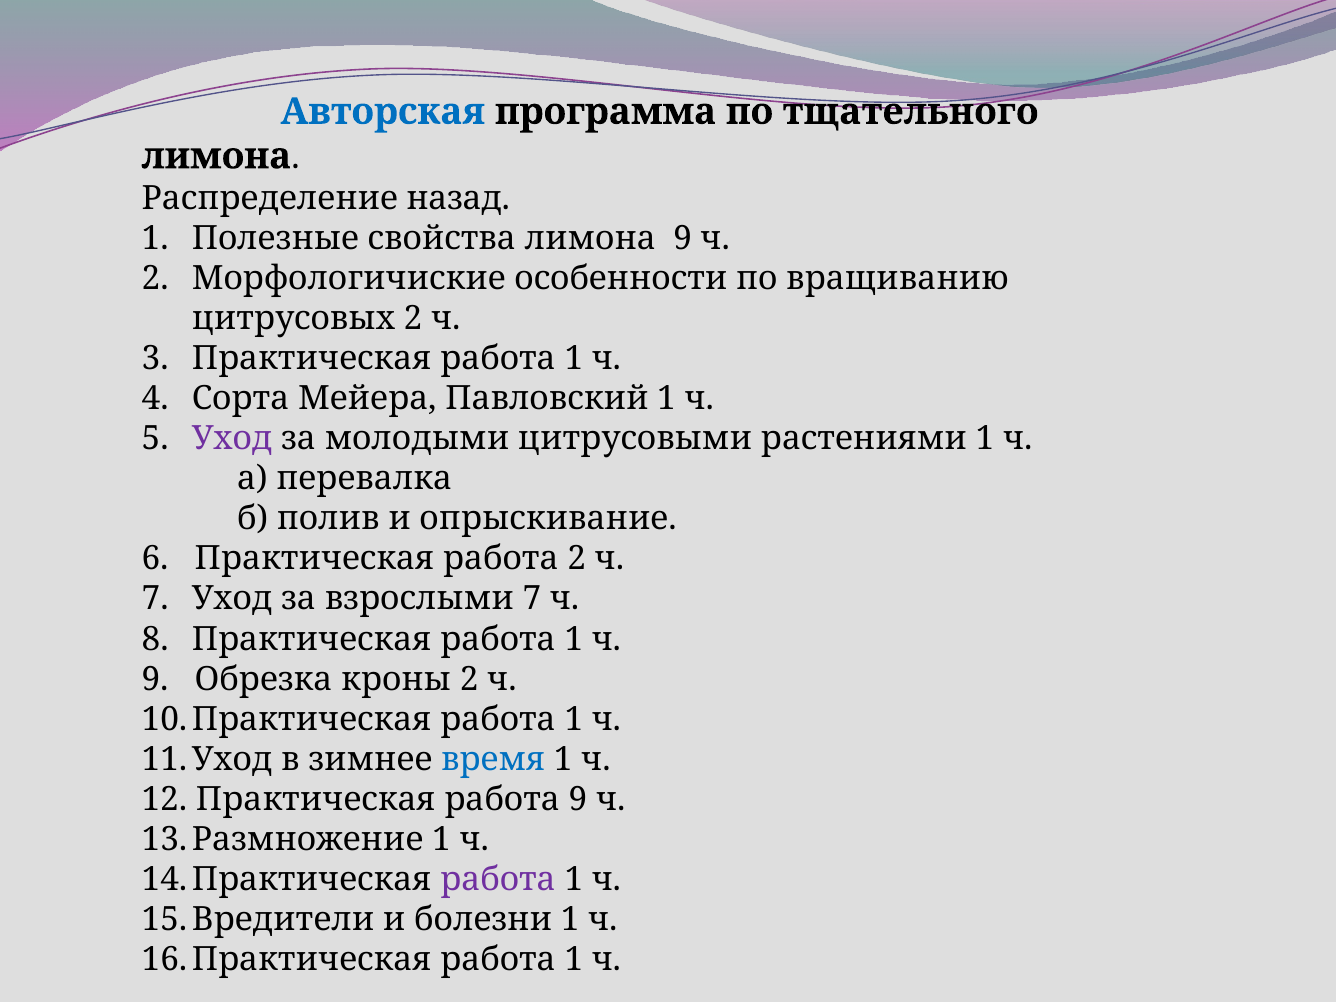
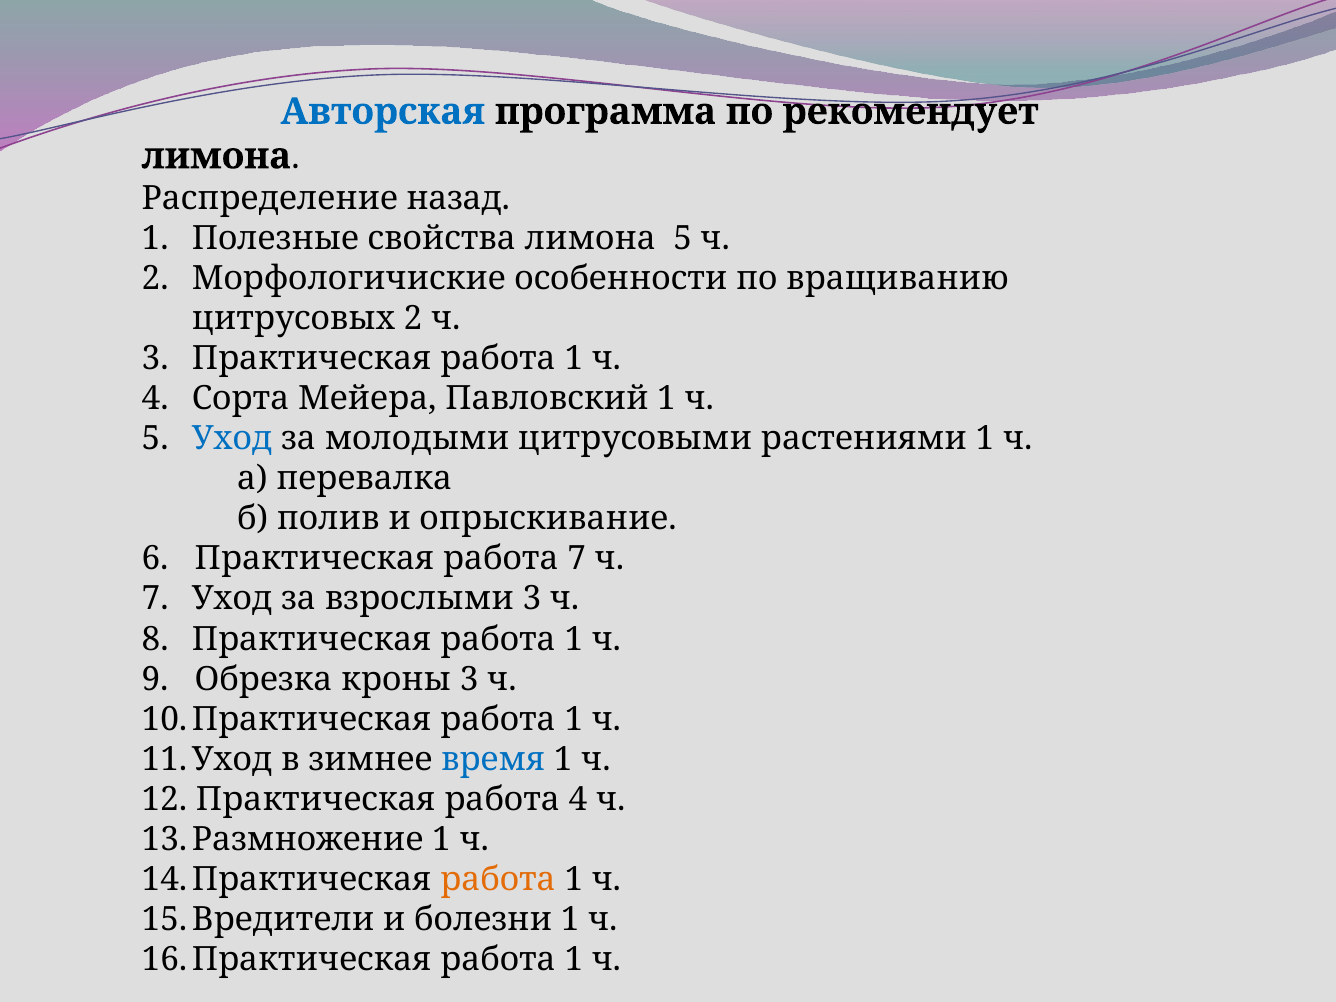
тщательного: тщательного -> рекомендует (911, 112)
лимона 9: 9 -> 5 (683, 238)
Уход colour: purple -> blue (232, 439)
работа 2: 2 -> 7 (577, 559)
взрослыми 7: 7 -> 3 (532, 599)
кроны 2: 2 -> 3 (469, 679)
работа 9: 9 -> 4 (578, 799)
работа colour: purple -> orange (498, 880)
